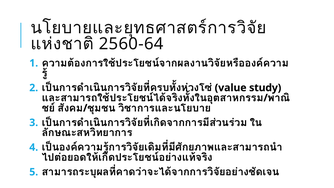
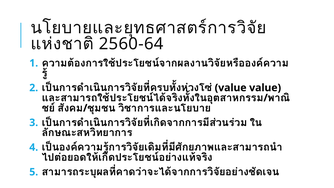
value study: study -> value (265, 88)
